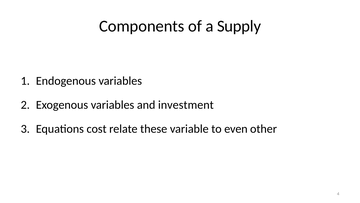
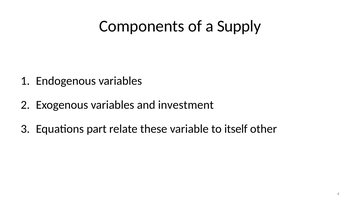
cost: cost -> part (97, 129)
even: even -> itself (236, 129)
